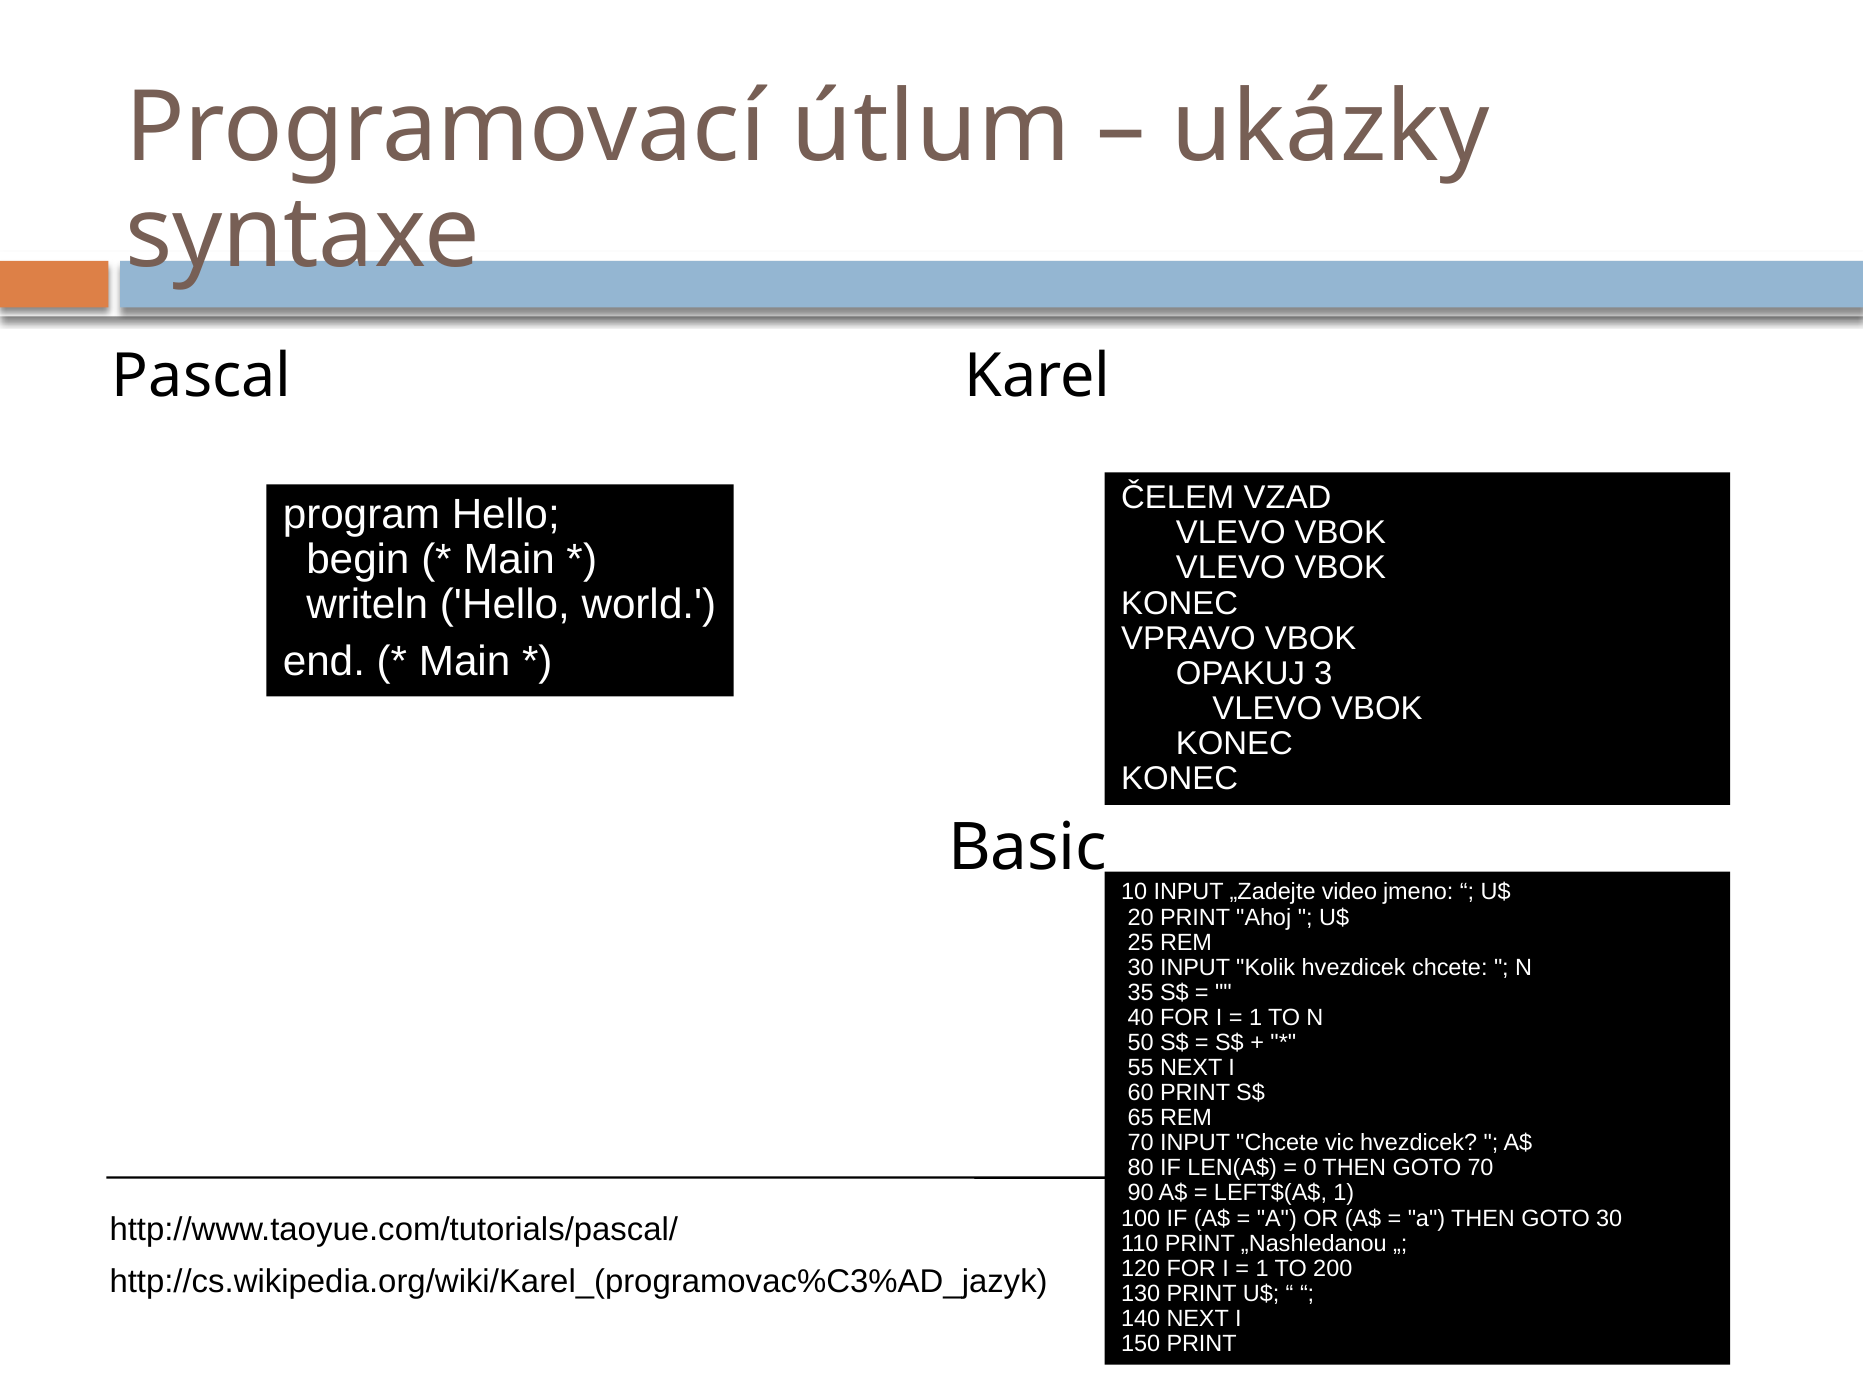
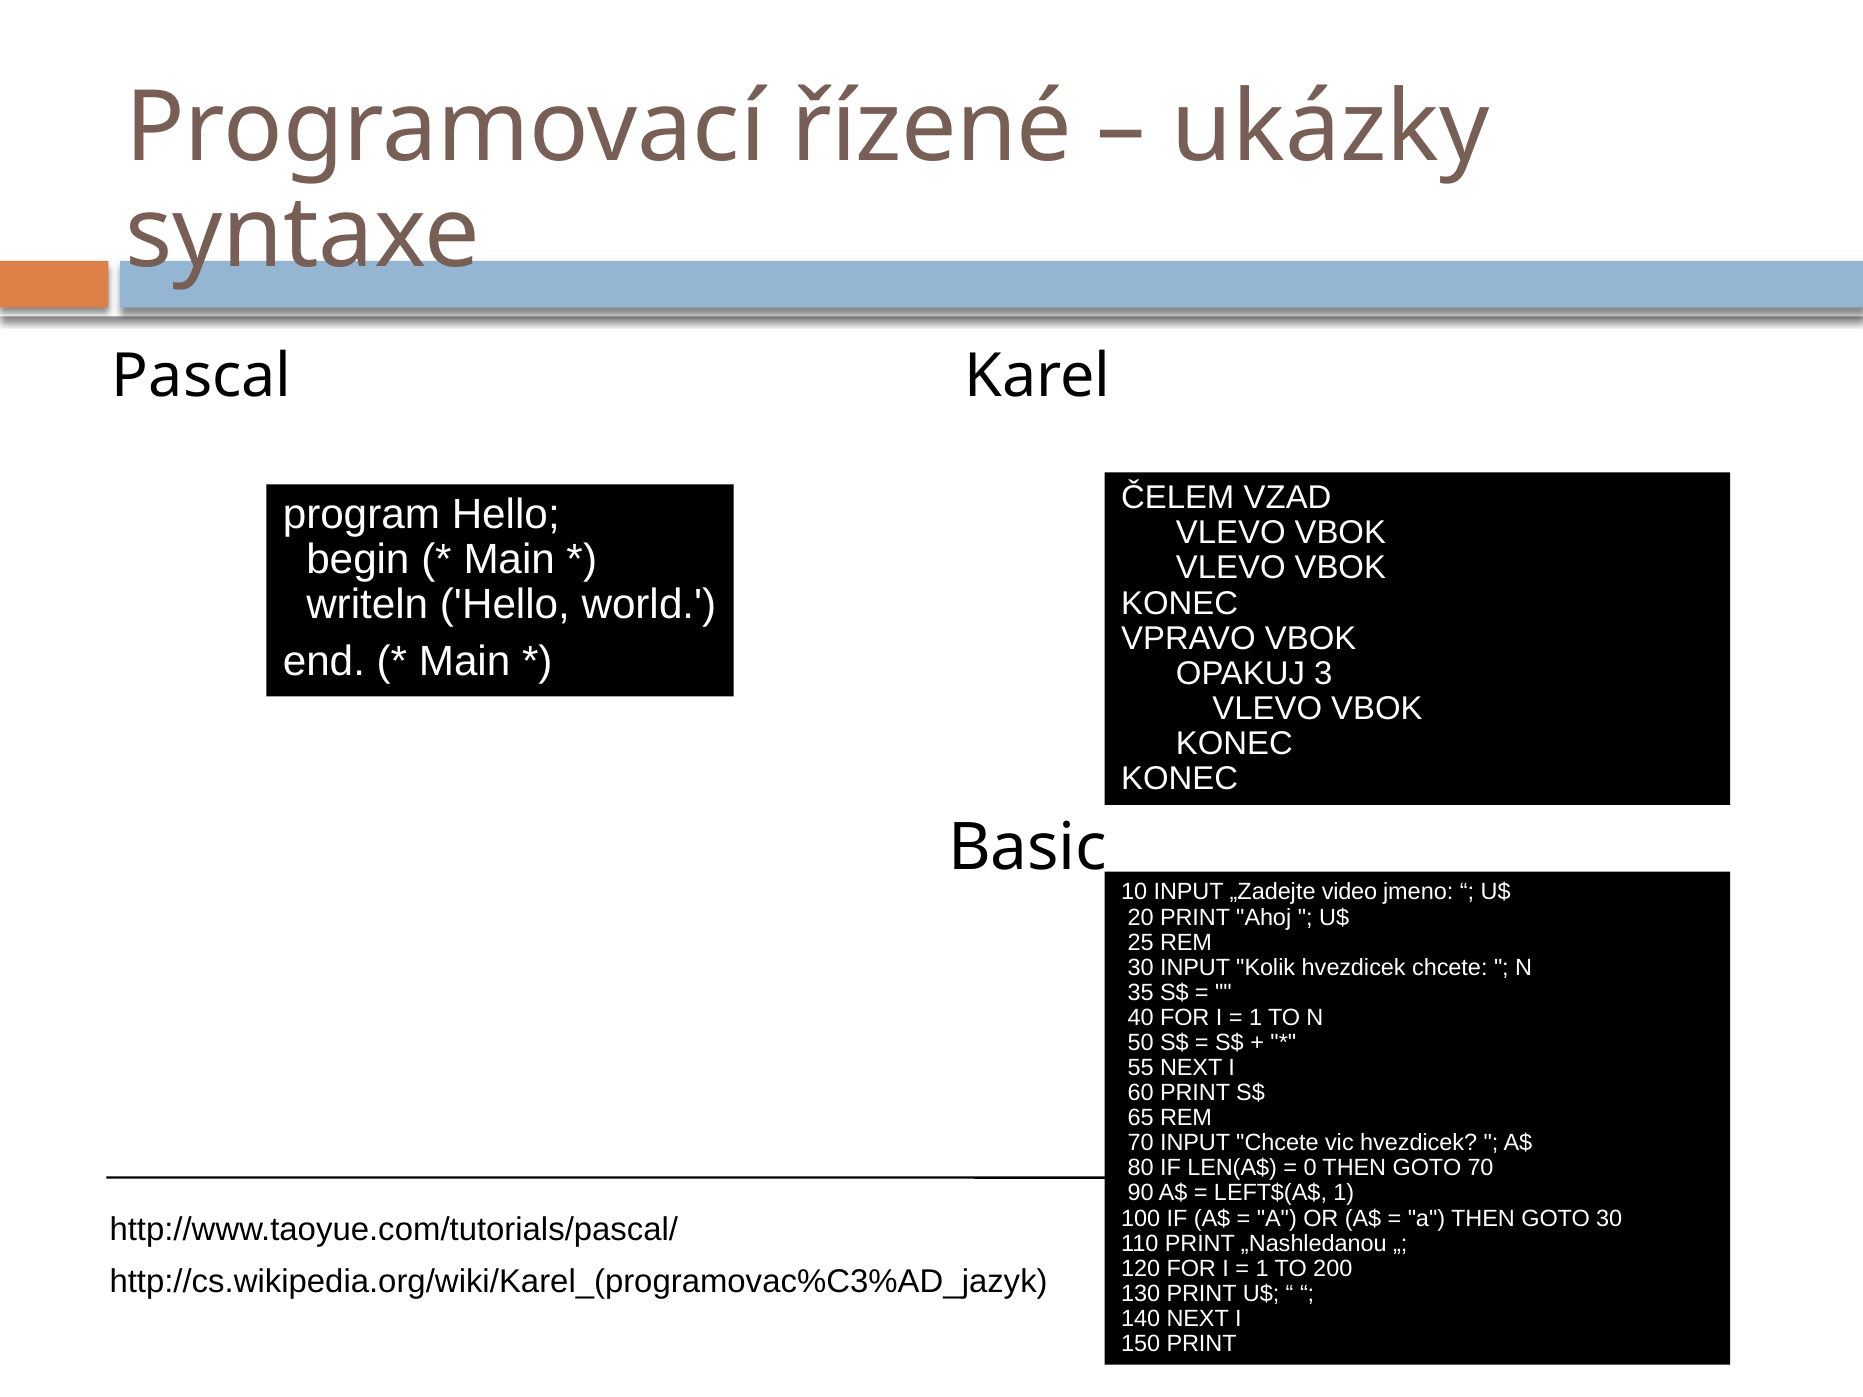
útlum: útlum -> řízené (932, 128)
